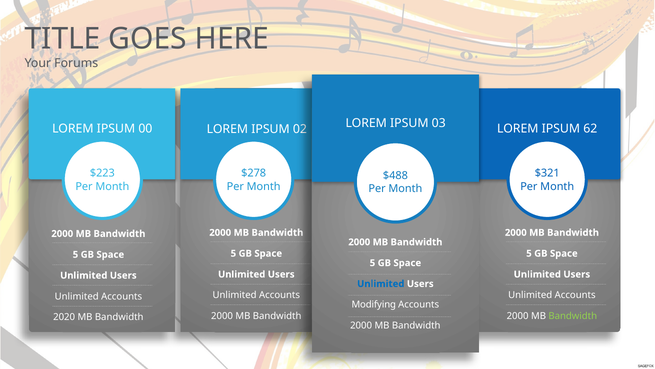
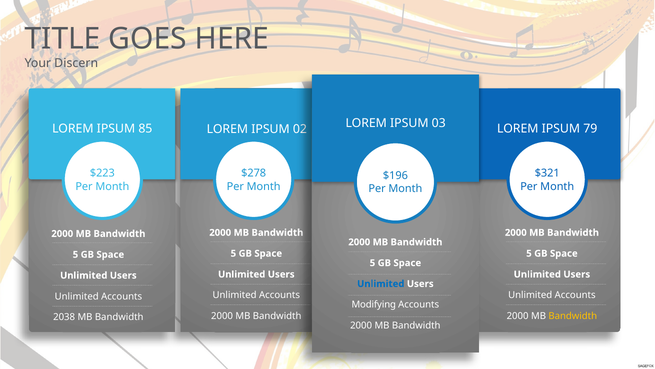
Forums: Forums -> Discern (76, 63)
00: 00 -> 85 (145, 129)
62: 62 -> 79 (590, 129)
$488: $488 -> $196 (395, 175)
Bandwidth colour: light green -> yellow (573, 316)
2020: 2020 -> 2038 (64, 317)
